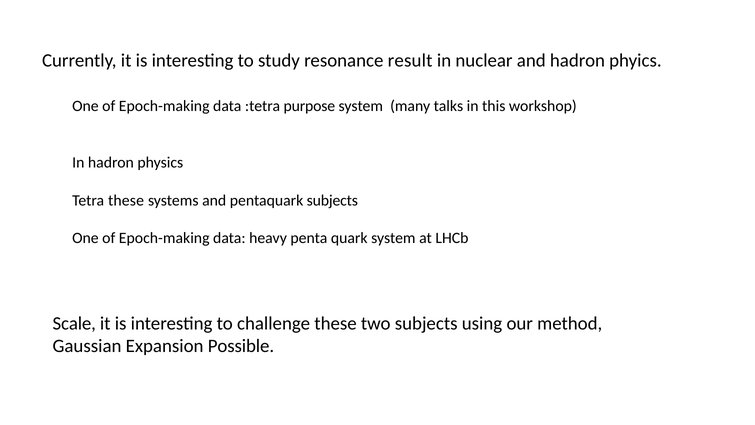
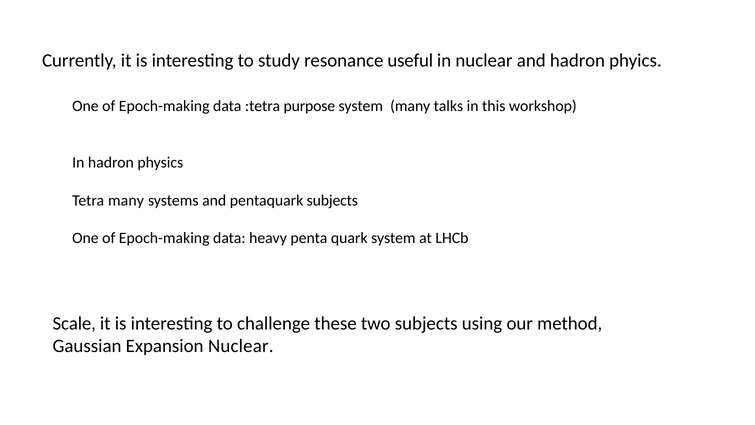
result: result -> useful (410, 61)
Tetra these: these -> many (126, 200)
Expansion Possible: Possible -> Nuclear (241, 346)
